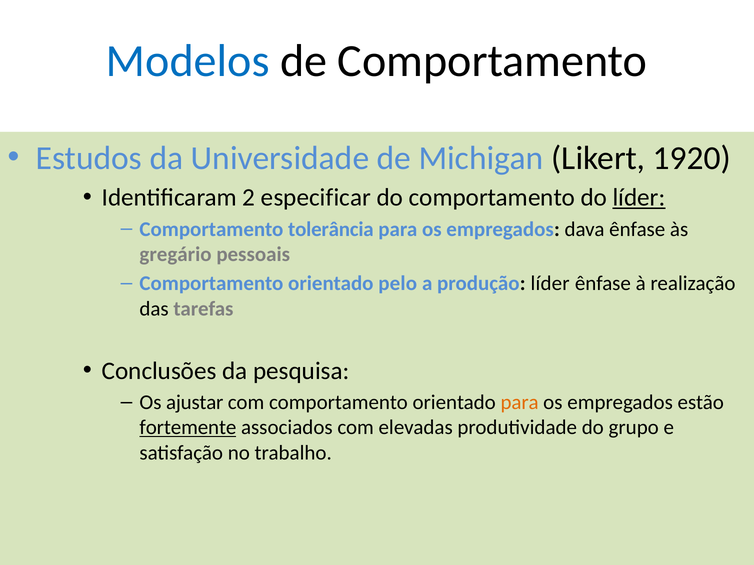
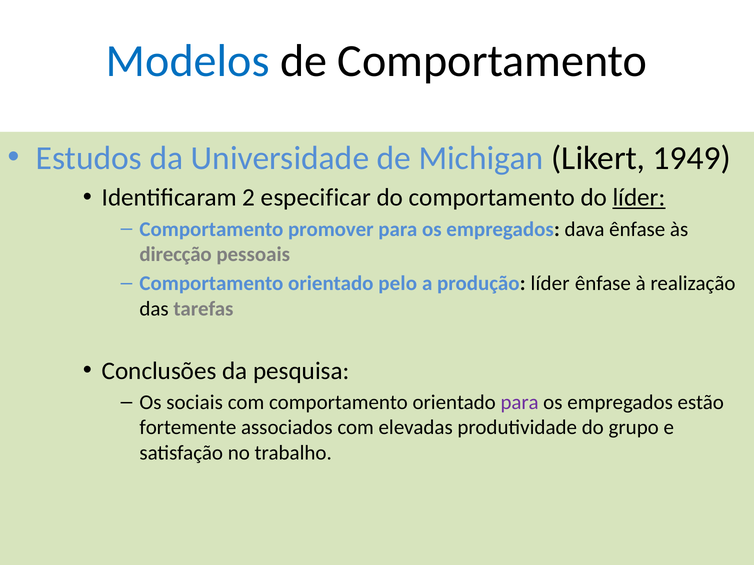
1920: 1920 -> 1949 (692, 158)
tolerância: tolerância -> promover (331, 229)
gregário: gregário -> direcção (176, 254)
ajustar: ajustar -> sociais (195, 403)
para colour: orange -> purple (520, 403)
fortemente underline: present -> none (188, 428)
